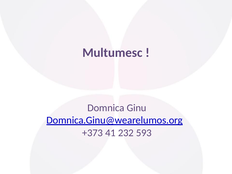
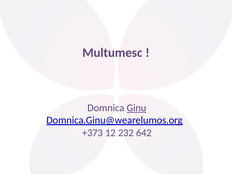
Ginu underline: none -> present (137, 108)
41: 41 -> 12 (110, 133)
593: 593 -> 642 (144, 133)
